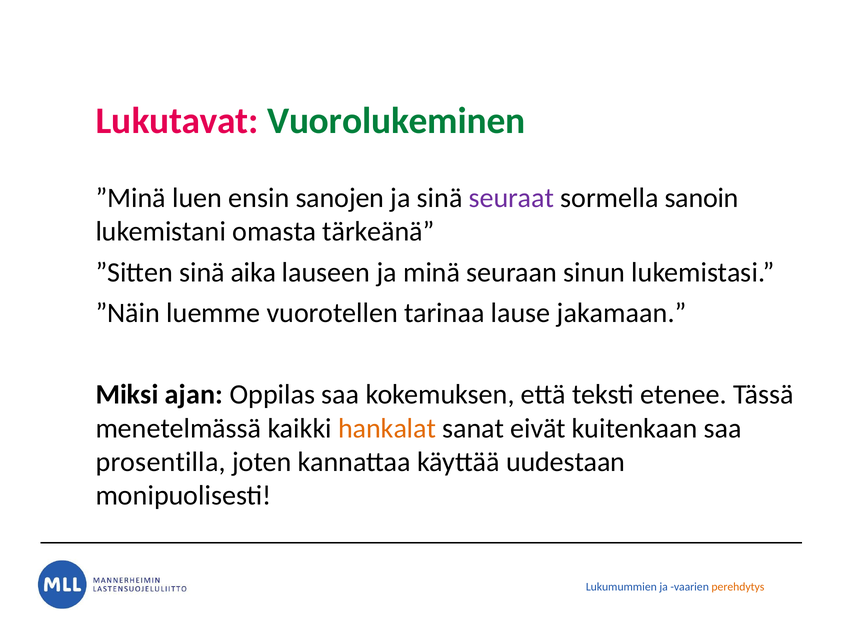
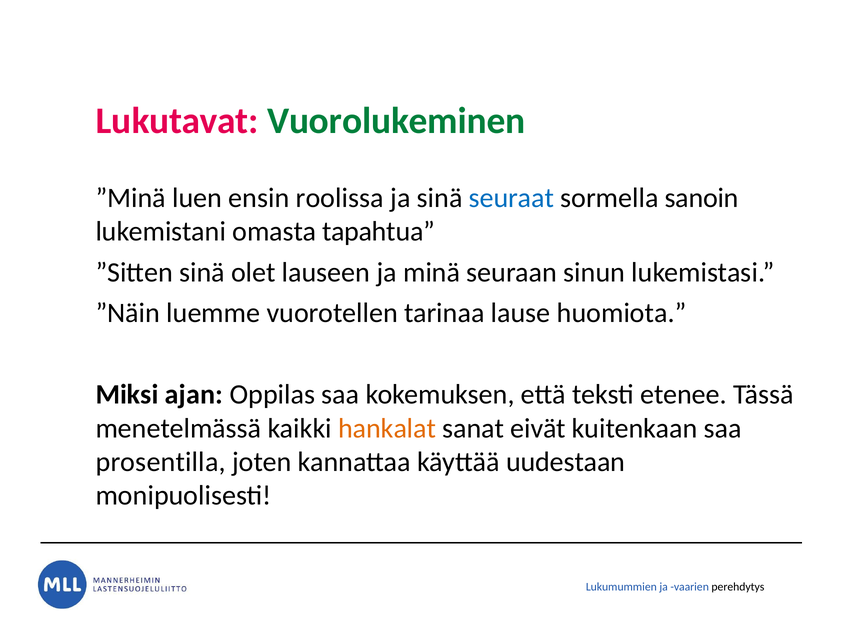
sanojen: sanojen -> roolissa (340, 198)
seuraat colour: purple -> blue (511, 198)
tärkeänä: tärkeänä -> tapahtua (378, 232)
aika: aika -> olet (253, 272)
jakamaan: jakamaan -> huomiota (622, 313)
perehdytys colour: orange -> black (738, 587)
